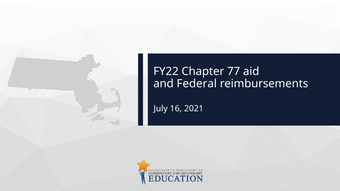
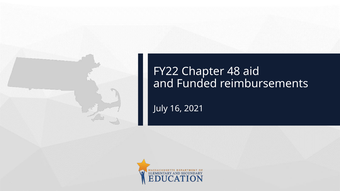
77: 77 -> 48 (234, 72)
Federal: Federal -> Funded (197, 84)
